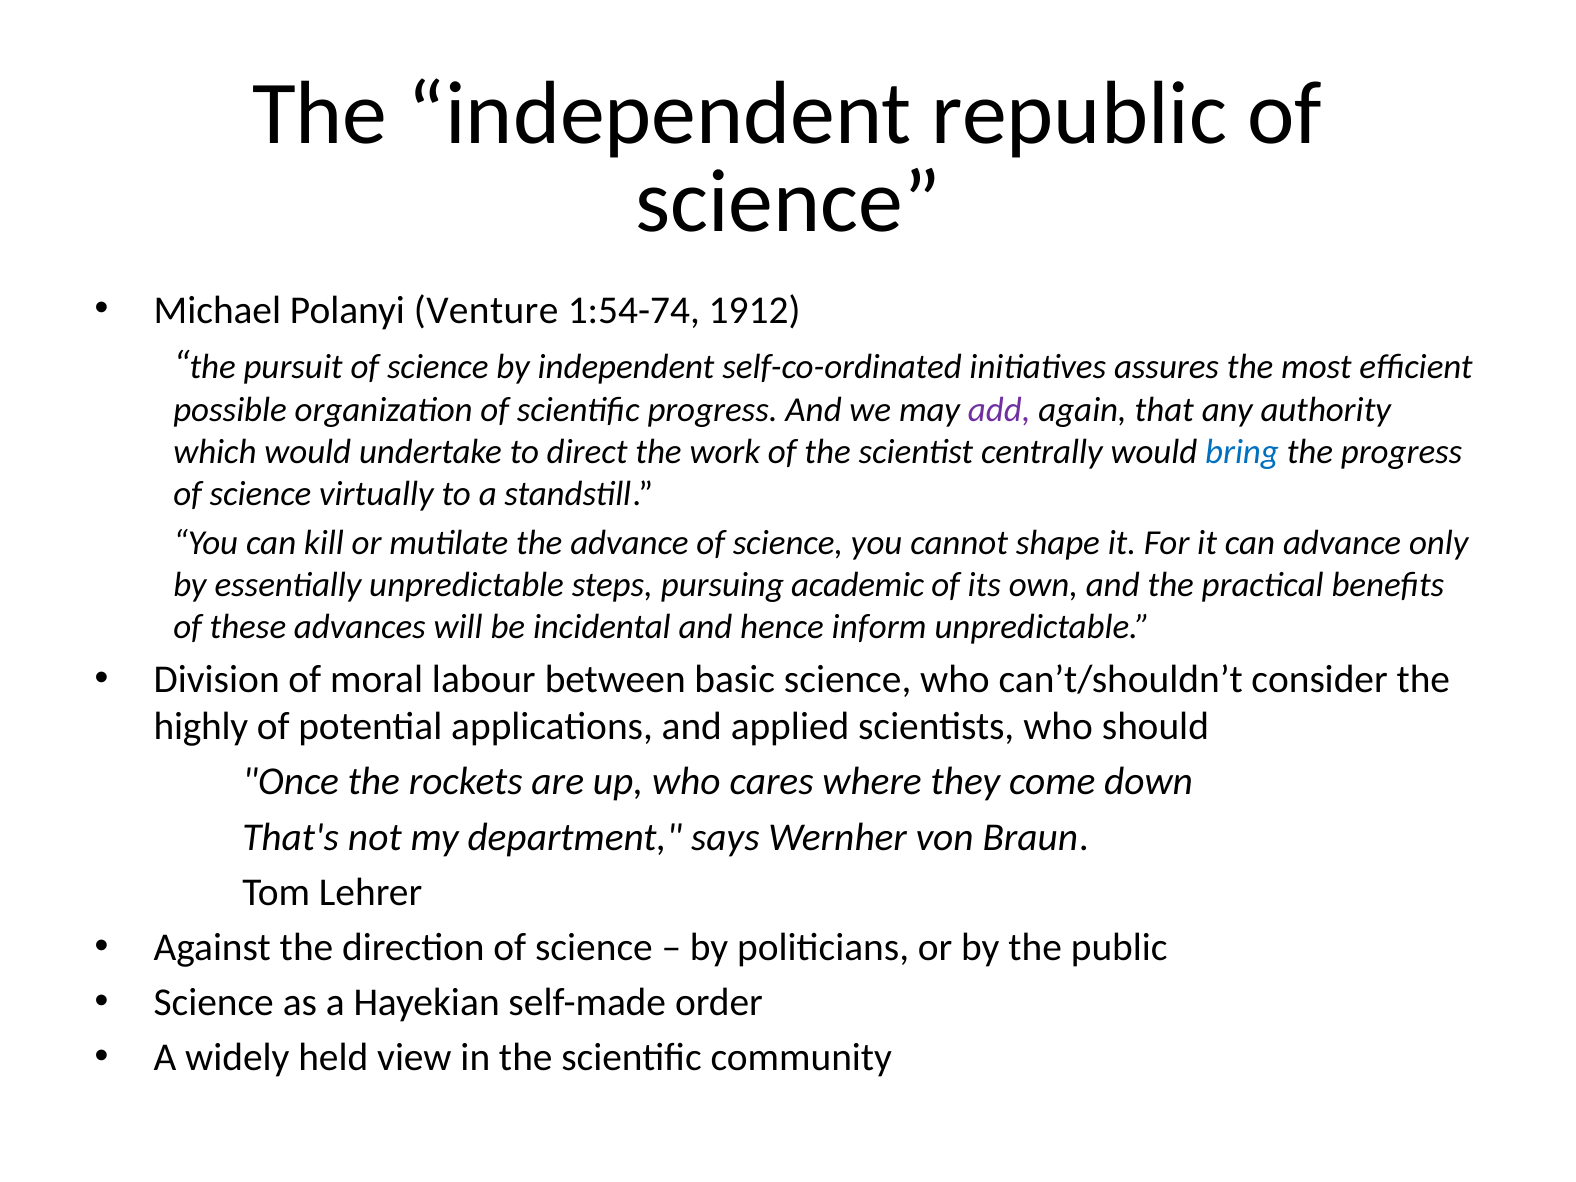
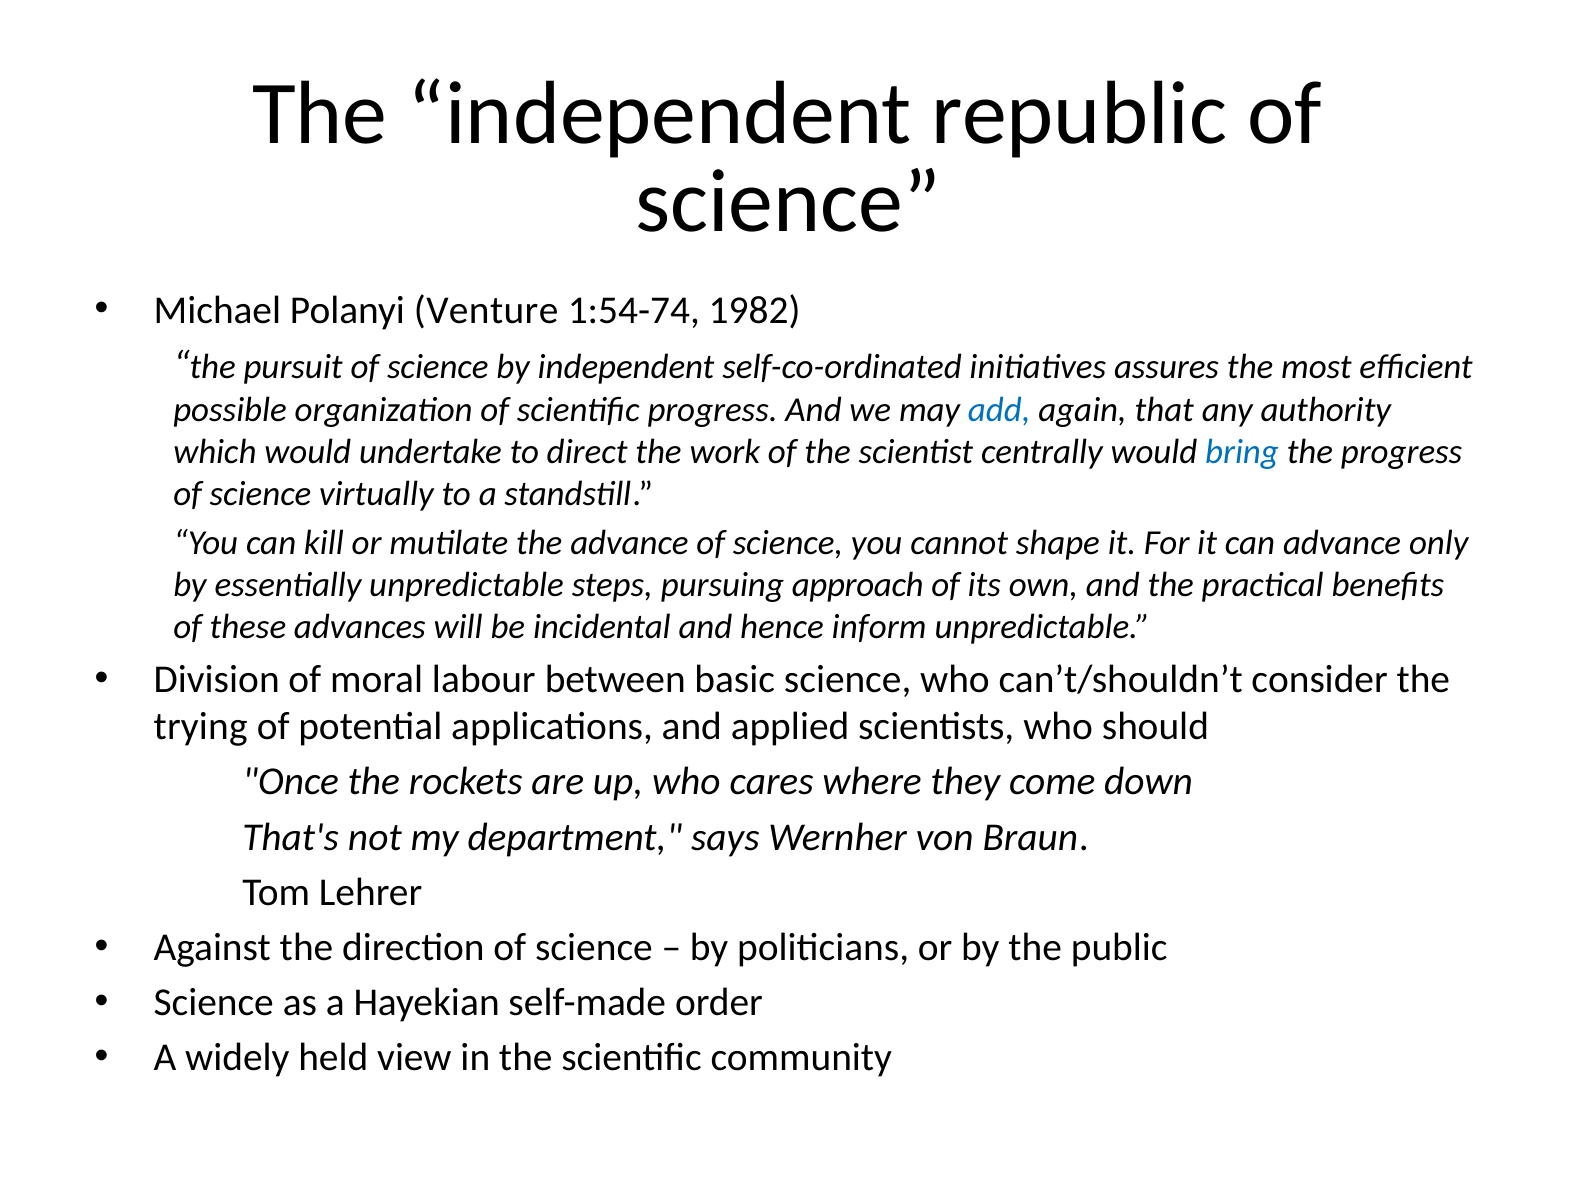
1912: 1912 -> 1982 (755, 310)
add colour: purple -> blue (999, 410)
academic: academic -> approach (858, 585)
highly: highly -> trying (201, 727)
